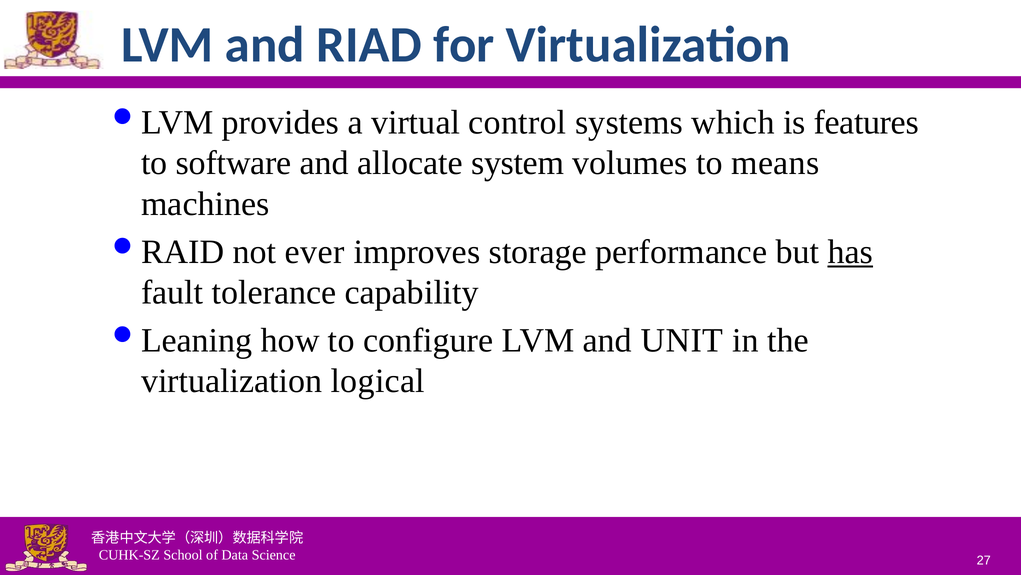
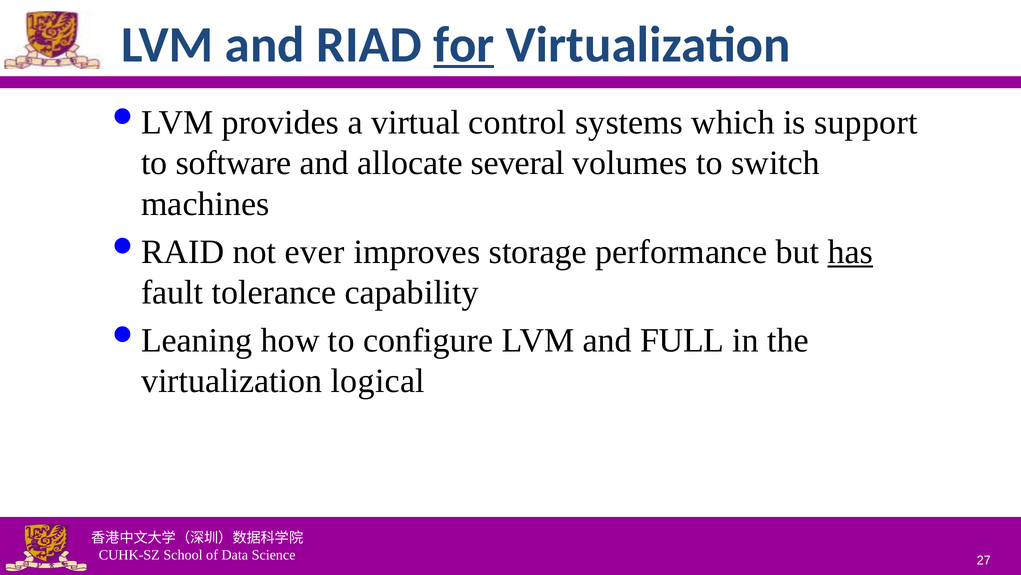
for underline: none -> present (464, 45)
features: features -> support (866, 122)
system: system -> several (518, 163)
means: means -> switch (776, 163)
UNIT: UNIT -> FULL (682, 340)
